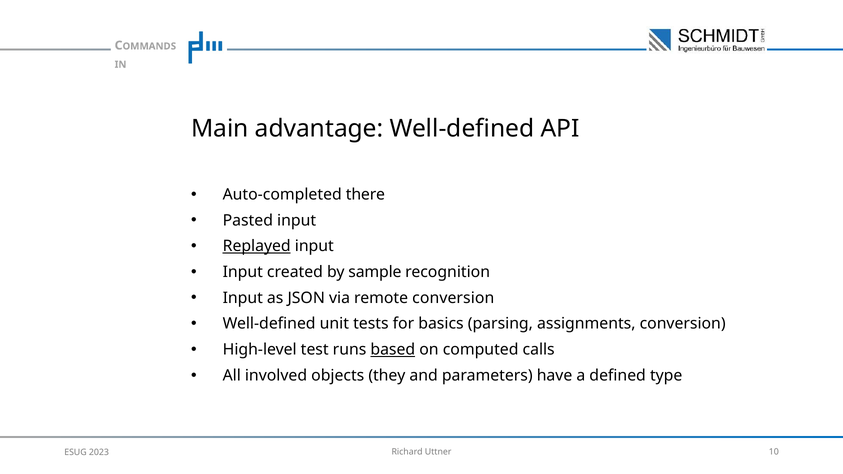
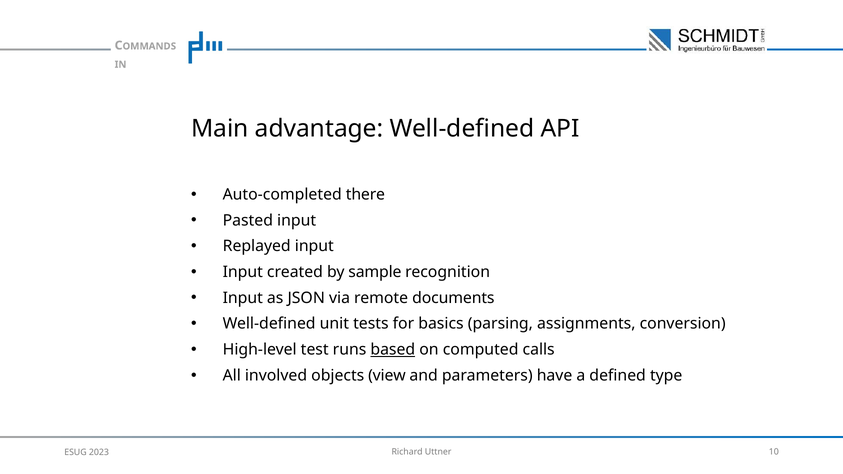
Replayed underline: present -> none (257, 246)
remote conversion: conversion -> documents (453, 298)
they: they -> view (387, 376)
